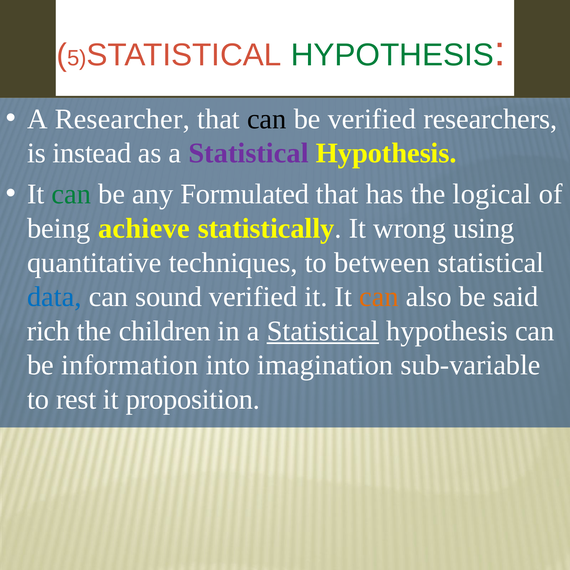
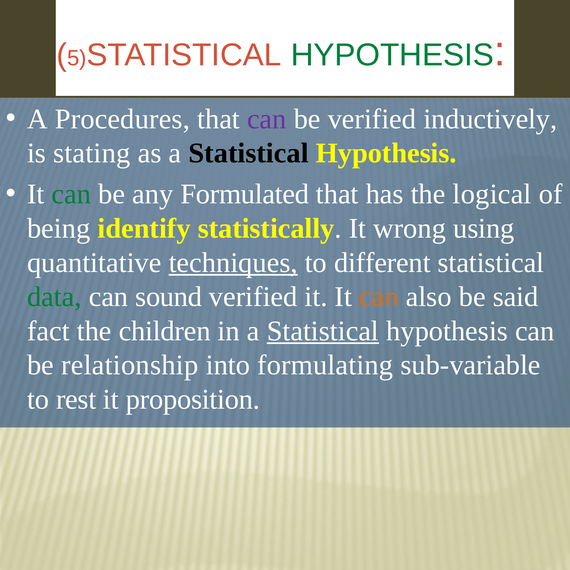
Researcher: Researcher -> Procedures (122, 119)
can colour: black -> purple (267, 119)
researchers: researchers -> inductively (490, 119)
instead: instead -> stating (92, 153)
Statistical colour: purple -> black (249, 153)
achieve: achieve -> identify (144, 228)
techniques underline: none -> present (233, 263)
between: between -> different (382, 263)
data colour: blue -> green (54, 297)
rich: rich -> fact (48, 331)
information: information -> relationship (130, 365)
imagination: imagination -> formulating (325, 365)
